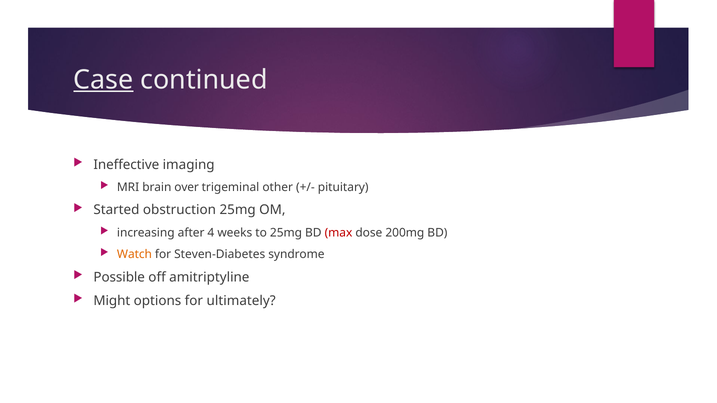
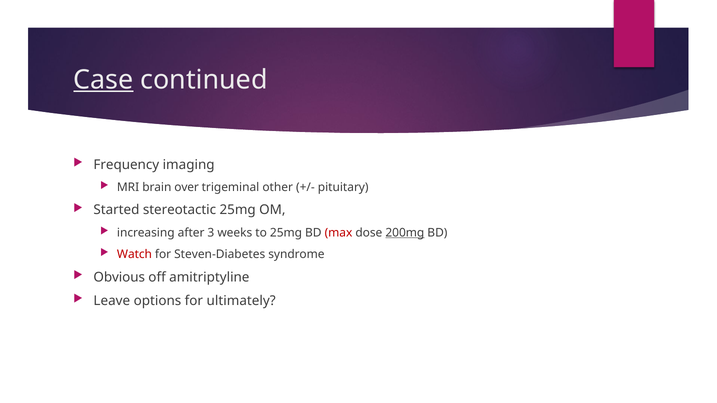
Ineffective: Ineffective -> Frequency (126, 165)
obstruction: obstruction -> stereotactic (180, 210)
4: 4 -> 3 (211, 233)
200mg underline: none -> present (405, 233)
Watch colour: orange -> red (134, 255)
Possible: Possible -> Obvious (119, 277)
Might: Might -> Leave (112, 301)
